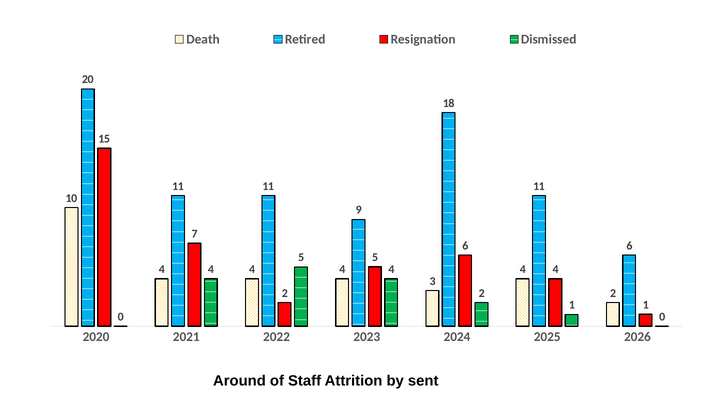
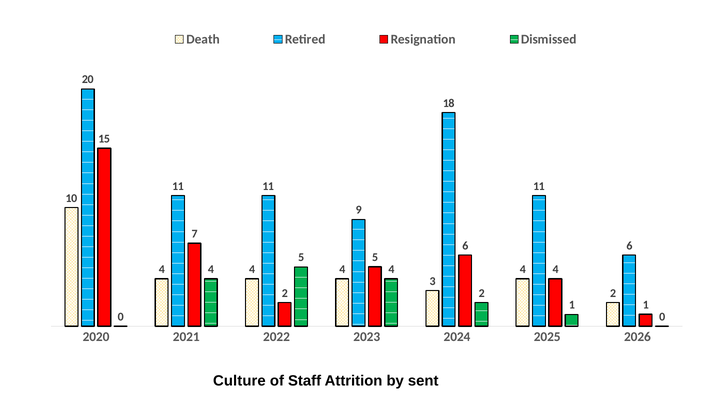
Around: Around -> Culture (239, 381)
